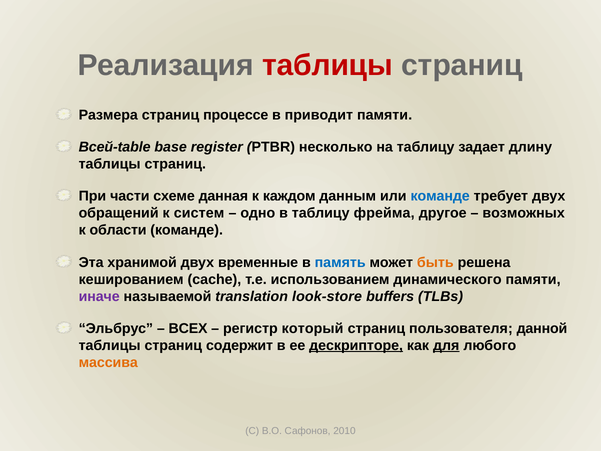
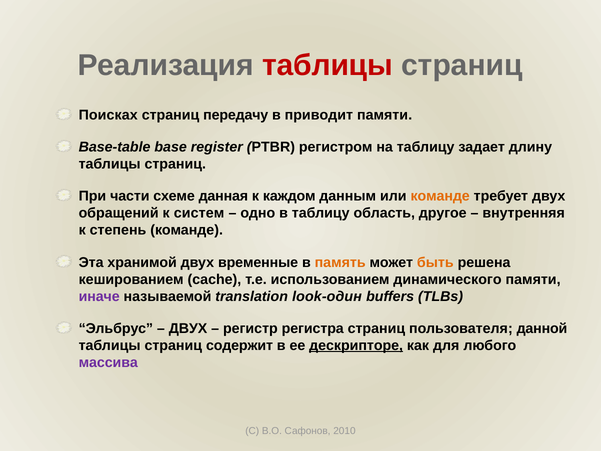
Размера: Размера -> Поисках (108, 115)
процессе: процессе -> передачу (236, 115)
Всей-table: Всей-table -> Base-table (115, 147)
несколько: несколько -> регистром (336, 147)
команде colour: blue -> orange (440, 196)
фрейма: фрейма -> область (384, 213)
возможных: возможных -> внутренняя (524, 213)
области: области -> степень (118, 230)
память colour: blue -> orange (340, 262)
look-store: look-store -> look-один (327, 296)
ВСЕХ: ВСЕХ -> ДВУХ (188, 328)
который: который -> регистра (313, 328)
для underline: present -> none (446, 345)
массива colour: orange -> purple (108, 362)
